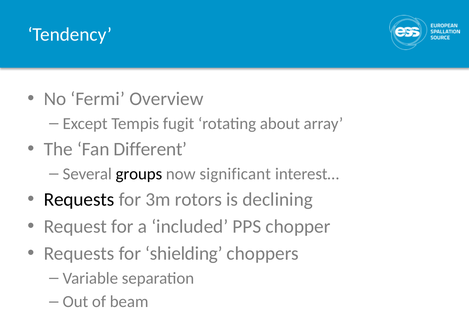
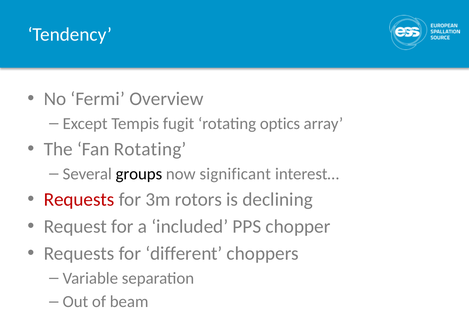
about: about -> optics (280, 124)
Fan Different: Different -> Rotating (150, 150)
Requests colour: black -> red (79, 200)
shielding: shielding -> different (184, 254)
